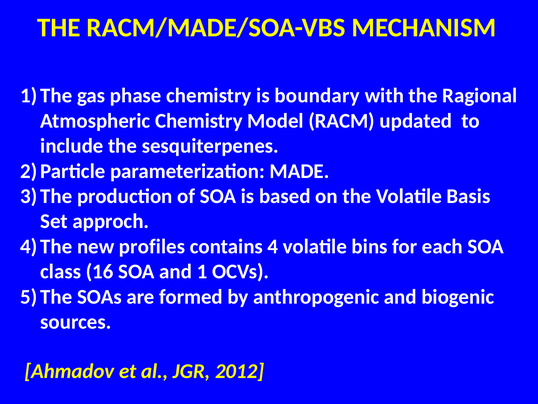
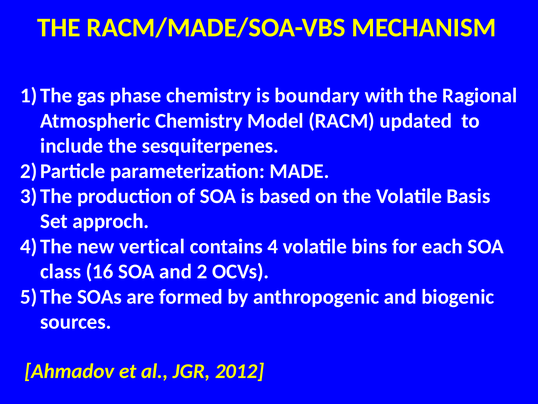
profiles: profiles -> vertical (152, 246)
1: 1 -> 2 (202, 271)
